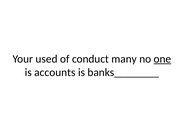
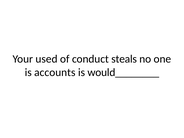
many: many -> steals (124, 59)
one underline: present -> none (162, 59)
banks________: banks________ -> would________ (123, 72)
